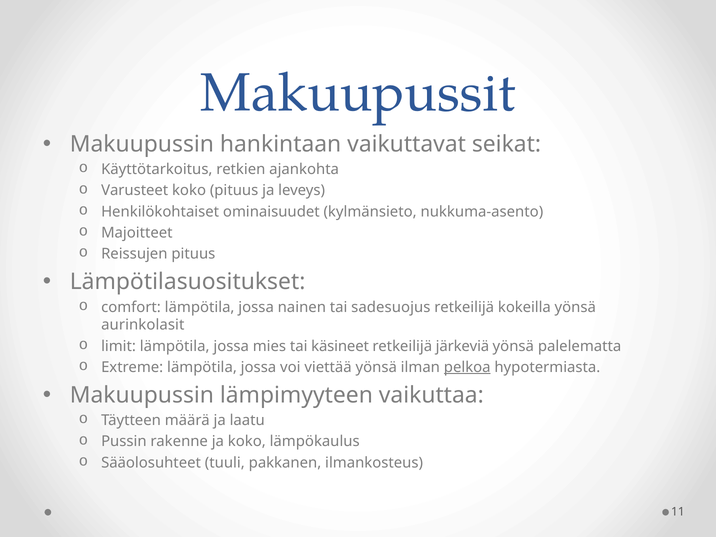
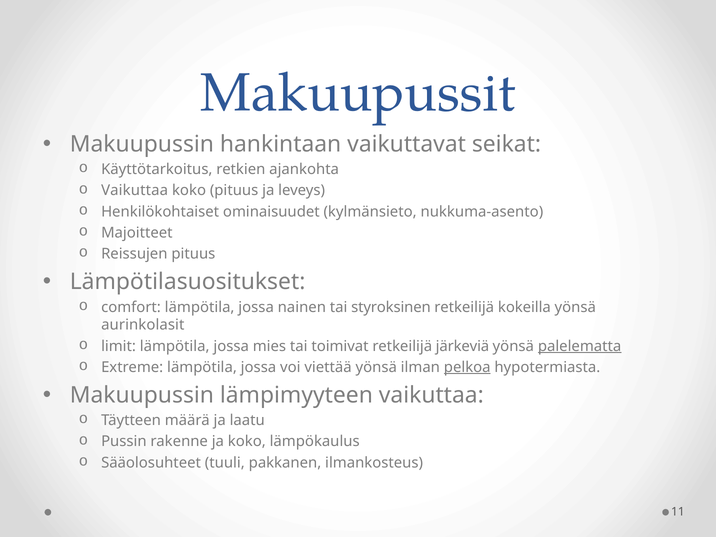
Varusteet: Varusteet -> Vaikuttaa (135, 191)
sadesuojus: sadesuojus -> styroksinen (391, 307)
käsineet: käsineet -> toimivat (340, 346)
palelematta underline: none -> present (580, 346)
